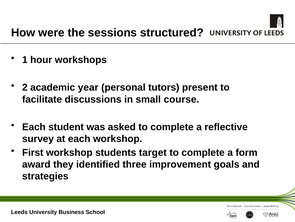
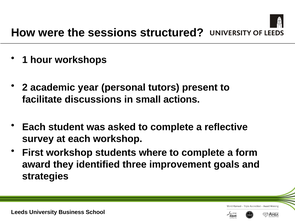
course: course -> actions (182, 99)
target: target -> where (153, 152)
